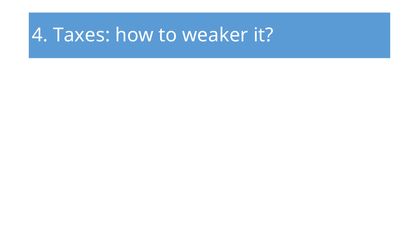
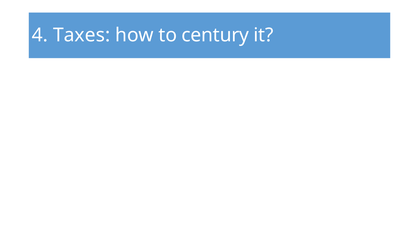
weaker: weaker -> century (215, 35)
